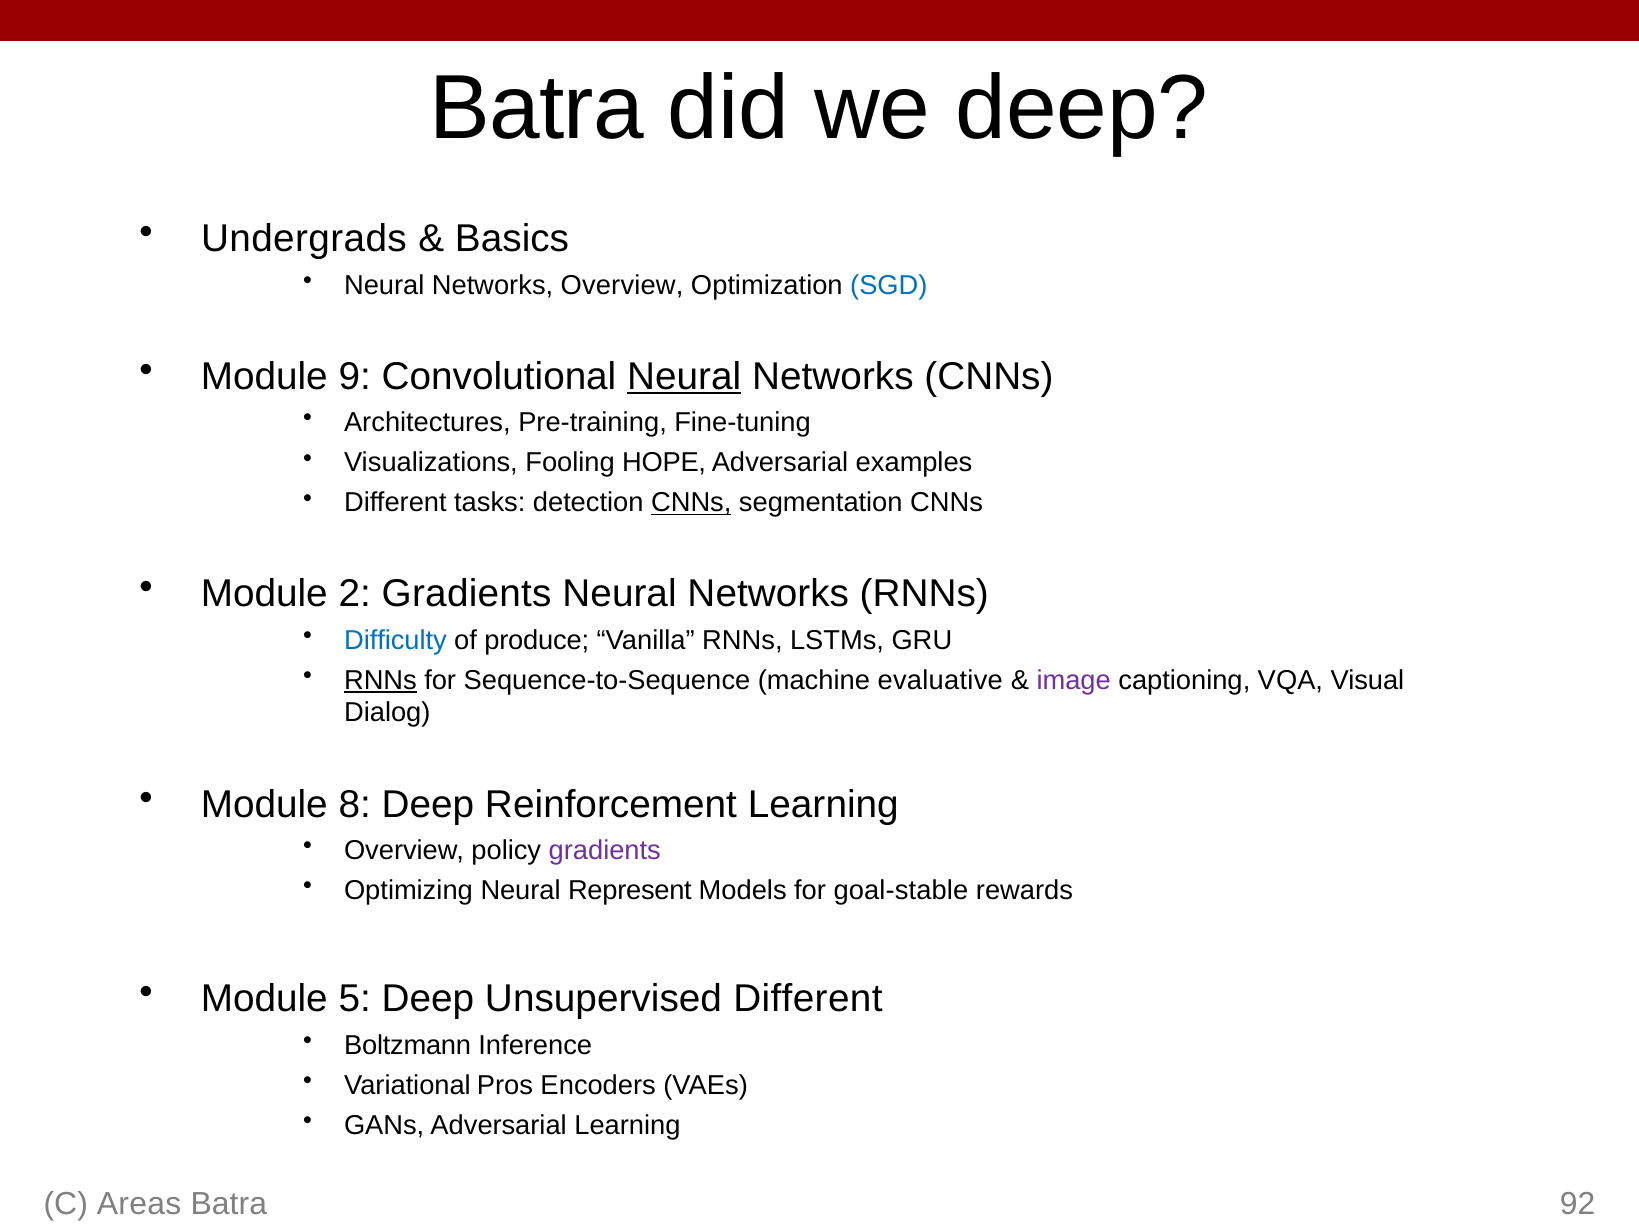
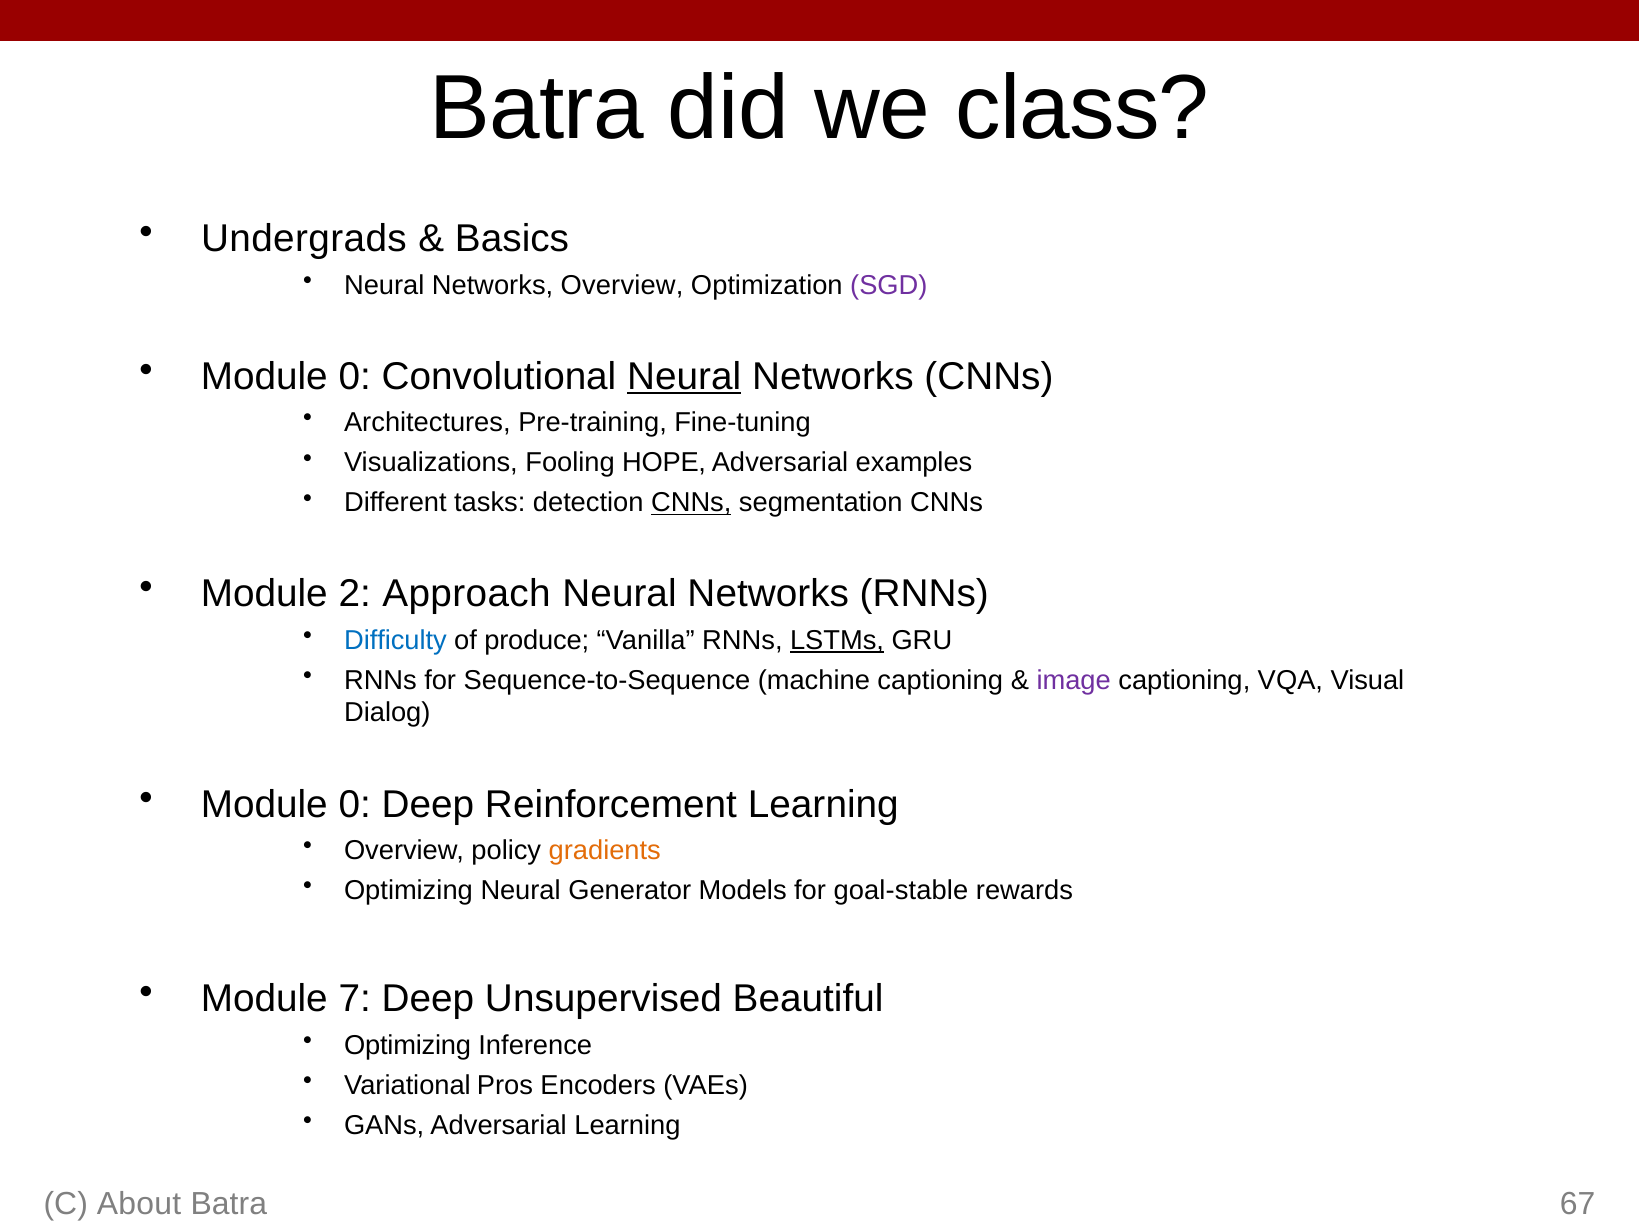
we deep: deep -> class (1082, 109)
SGD colour: blue -> purple (889, 285)
9: 9 -> 0 (355, 377)
2 Gradients: Gradients -> Approach (467, 594)
LSTMs underline: none -> present (837, 640)
RNNs underline: present -> none (380, 680)
machine evaluative: evaluative -> captioning (940, 680)
8: 8 -> 0 (355, 805)
gradients colour: purple -> orange (605, 851)
Represent: Represent -> Generator (630, 891)
5: 5 -> 7 (355, 999)
Unsupervised Different: Different -> Beautiful (808, 999)
Boltzmann: Boltzmann -> Optimizing (408, 1046)
Areas: Areas -> About (139, 1204)
92: 92 -> 67 (1578, 1204)
